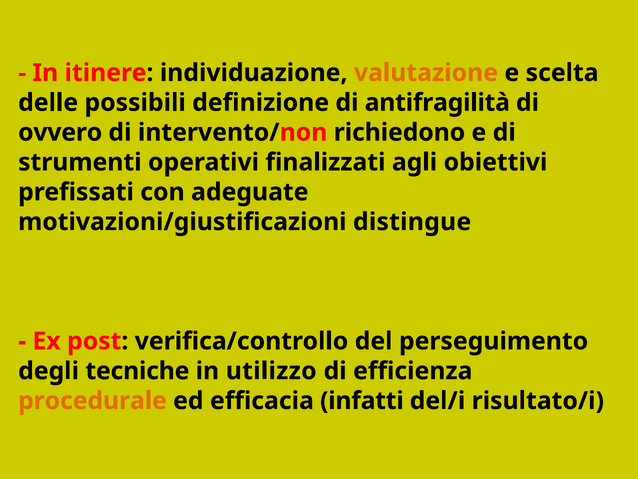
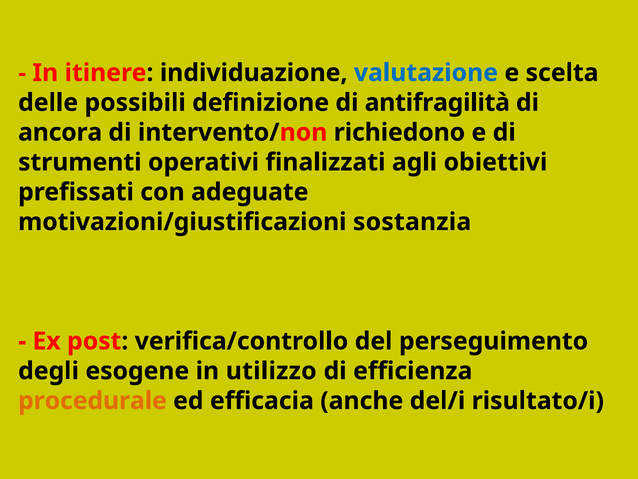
valutazione colour: orange -> blue (426, 73)
ovvero: ovvero -> ancora (60, 132)
distingue: distingue -> sostanzia (412, 222)
tecniche: tecniche -> esogene (137, 371)
infatti: infatti -> anche (362, 400)
